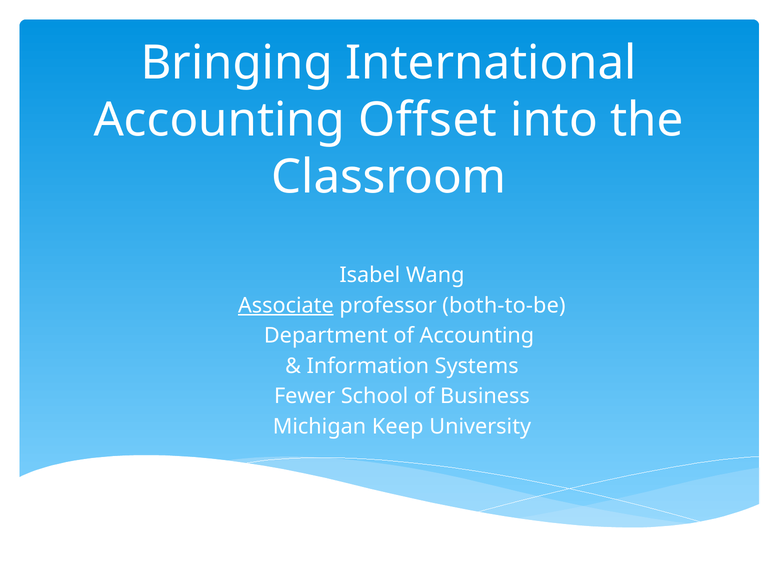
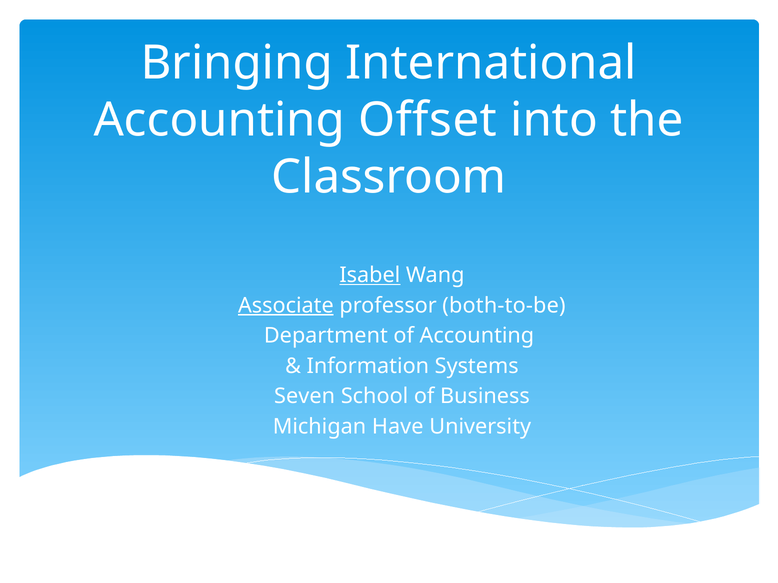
Isabel underline: none -> present (370, 276)
Fewer: Fewer -> Seven (305, 397)
Keep: Keep -> Have (398, 427)
